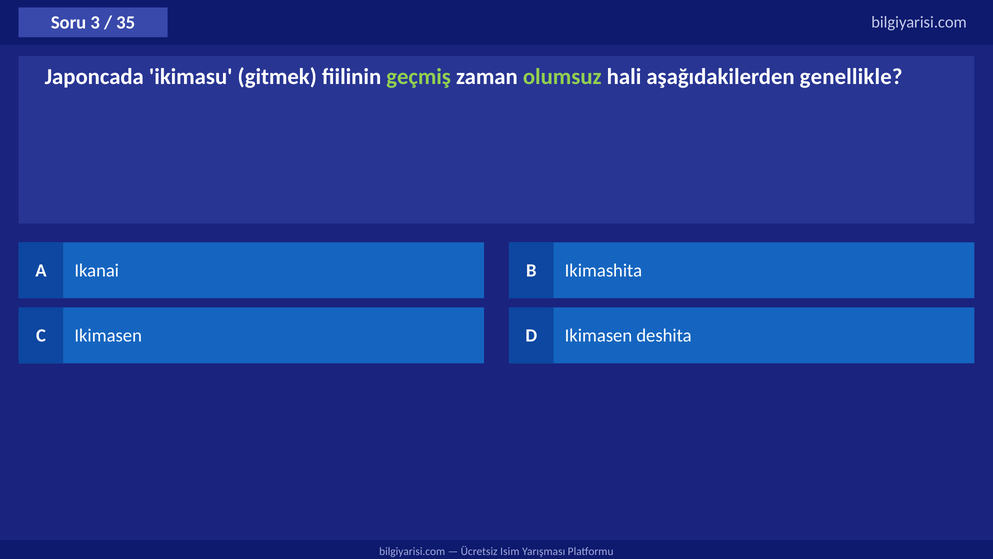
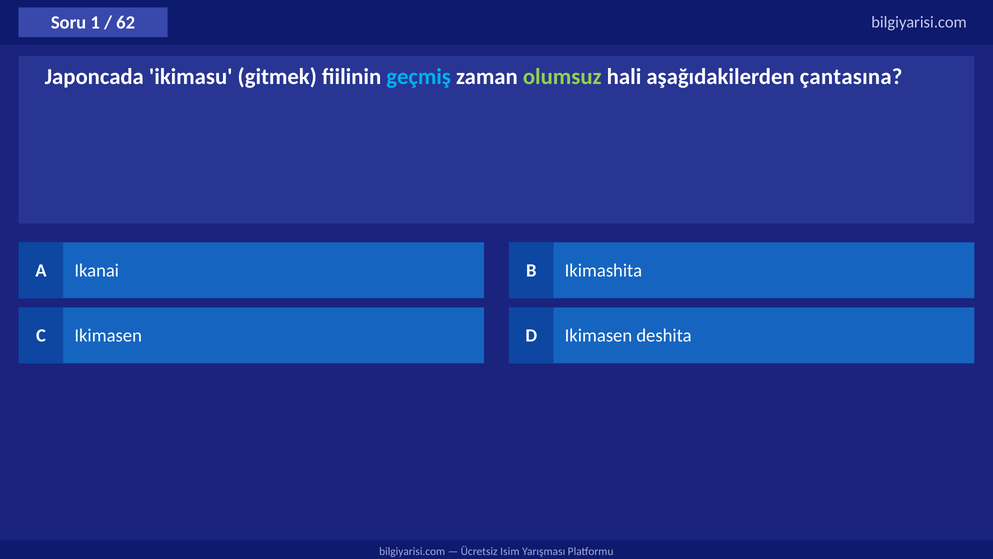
3: 3 -> 1 (95, 23)
35: 35 -> 62 (126, 23)
geçmiş colour: light green -> light blue (419, 76)
genellikle: genellikle -> çantasına (851, 76)
